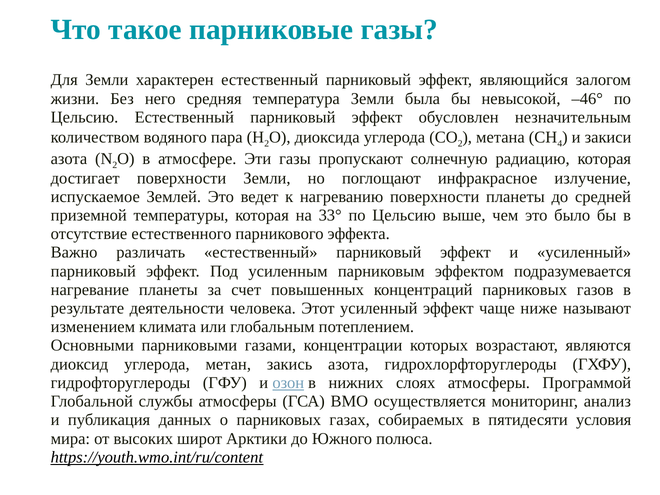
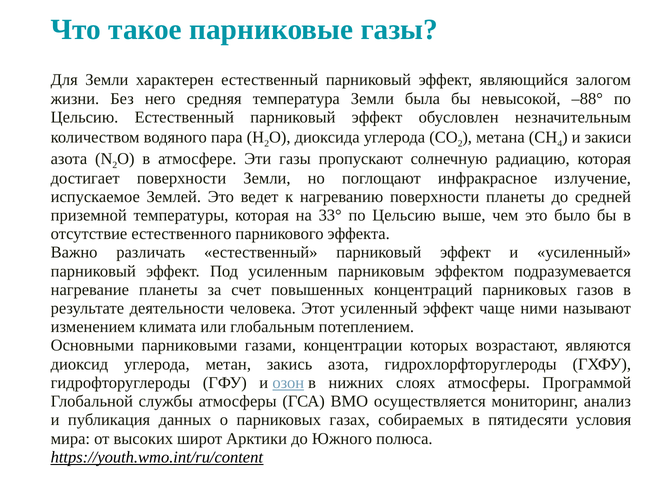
–46°: –46° -> –88° (587, 99)
ниже: ниже -> ними (539, 308)
